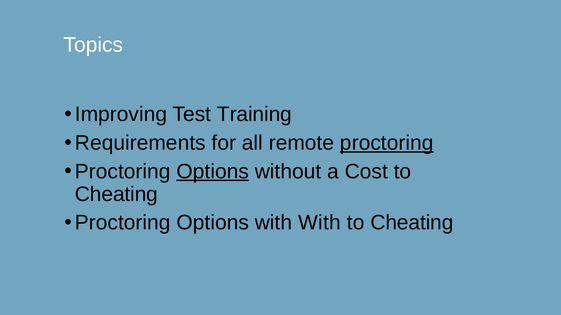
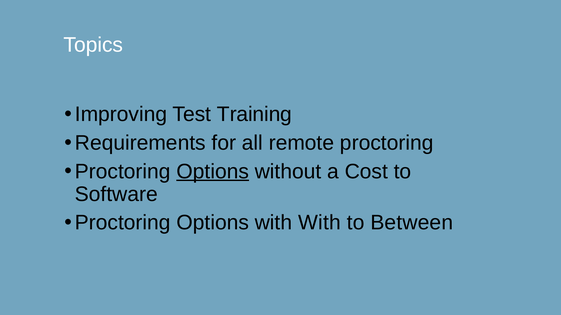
proctoring underline: present -> none (387, 143)
Cheating: Cheating -> Software (116, 194)
Cheating: Cheating -> Between (412, 223)
